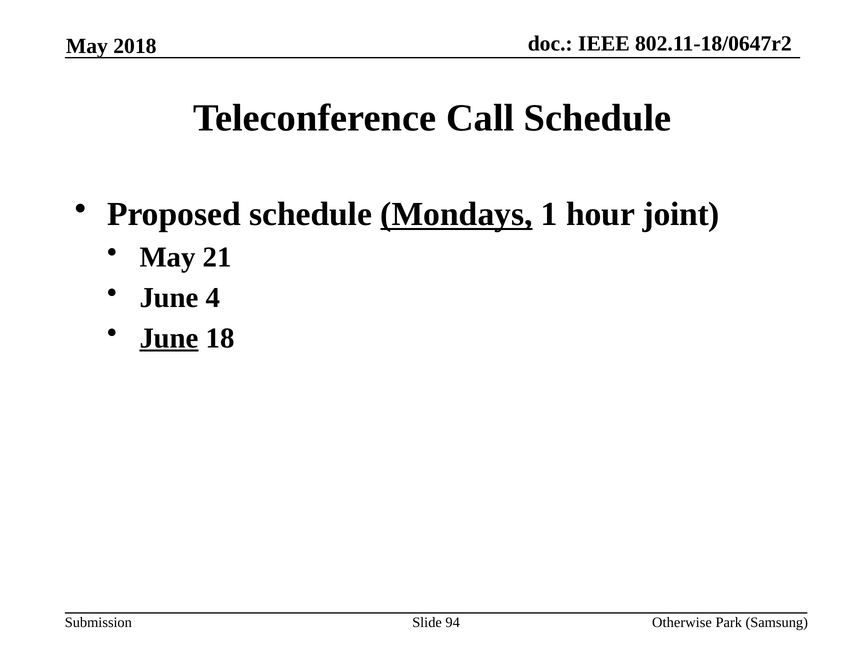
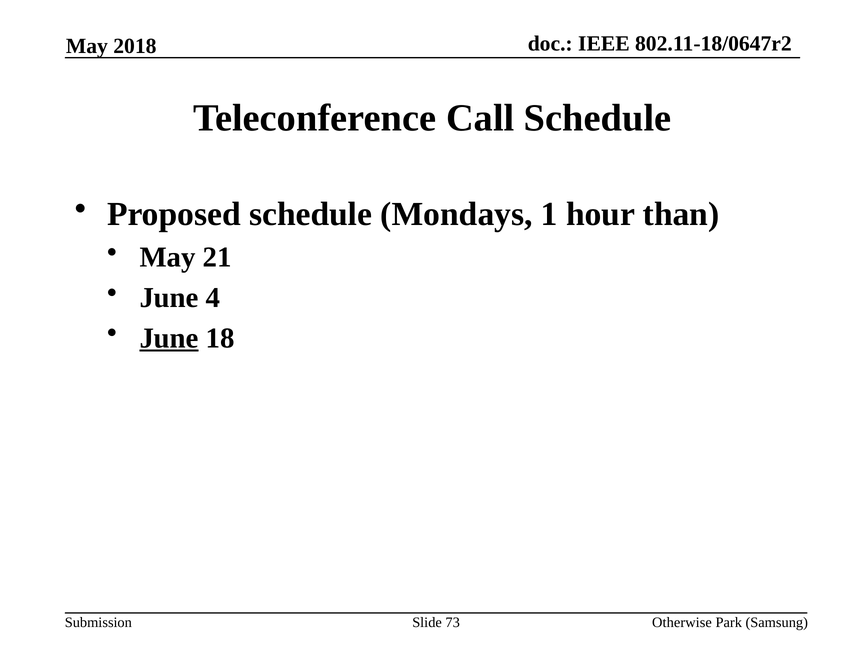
Mondays underline: present -> none (457, 214)
joint: joint -> than (681, 214)
94: 94 -> 73 (453, 622)
